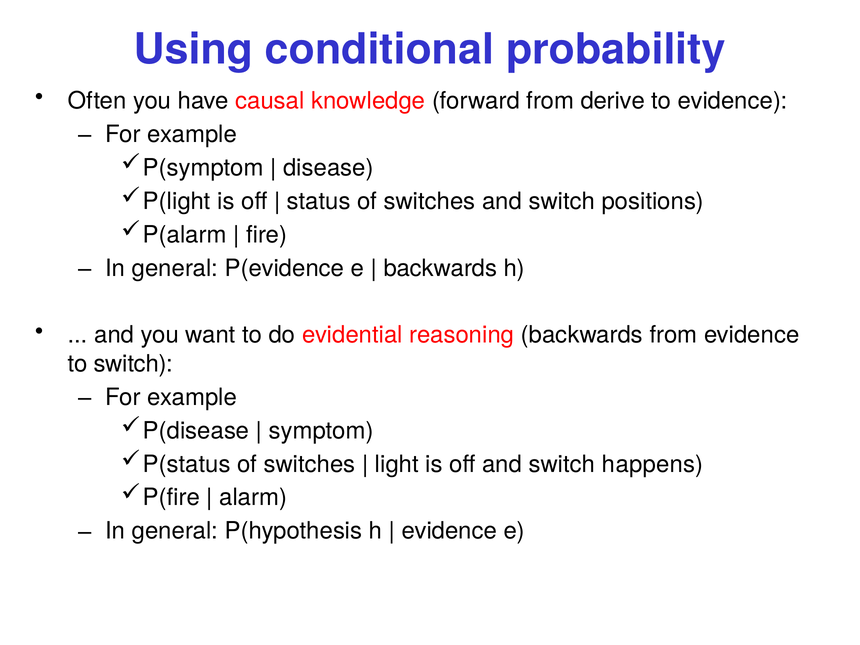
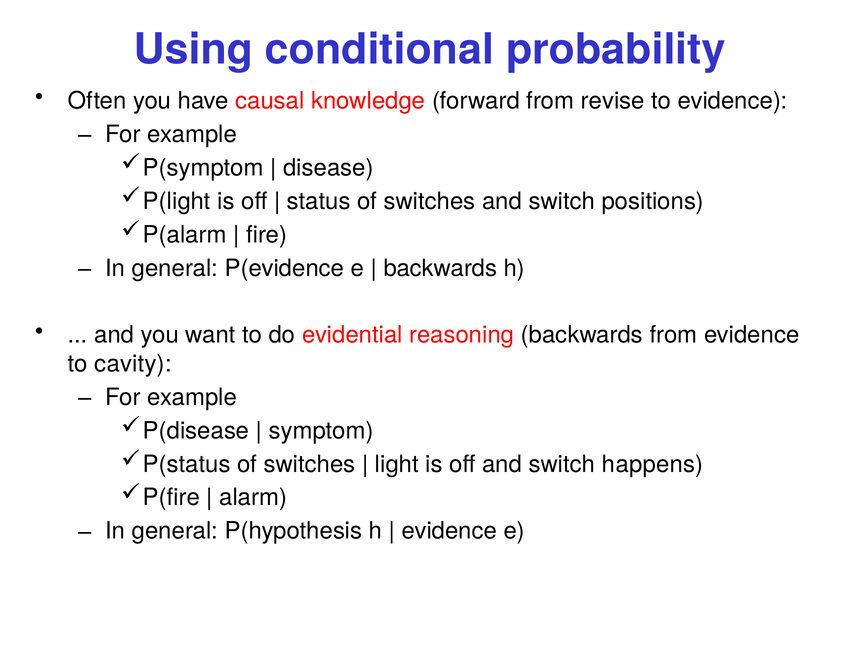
derive: derive -> revise (613, 101)
to switch: switch -> cavity (133, 364)
